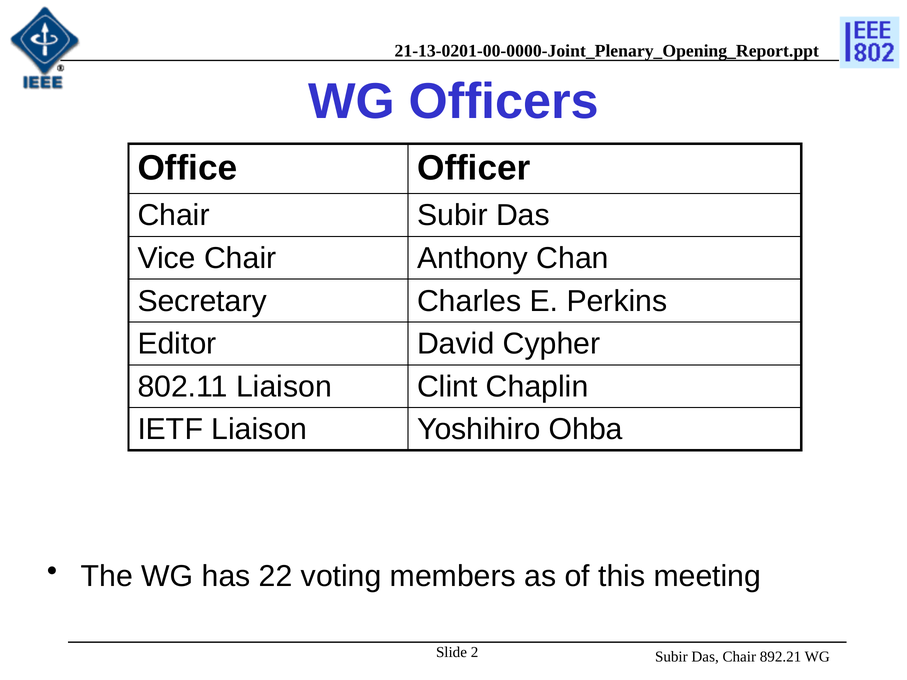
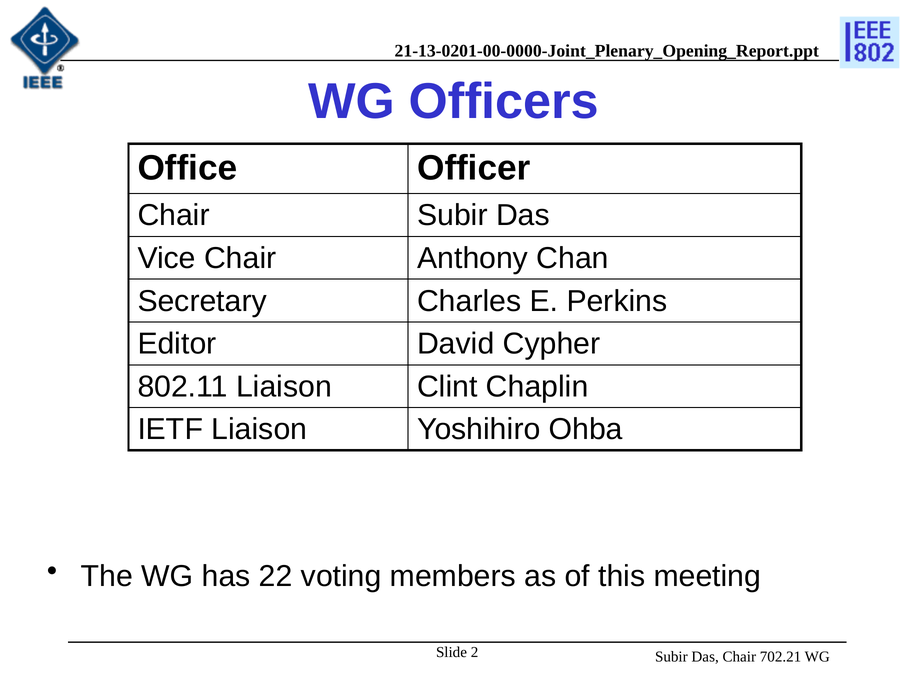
892.21: 892.21 -> 702.21 (781, 657)
